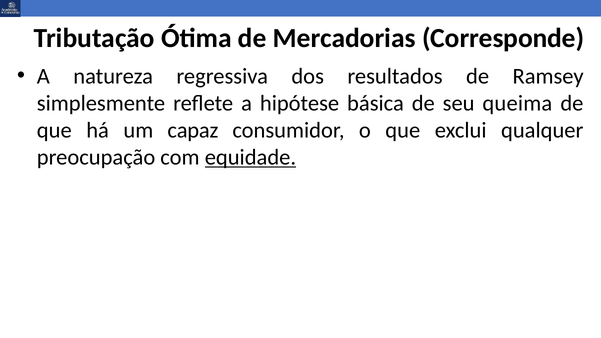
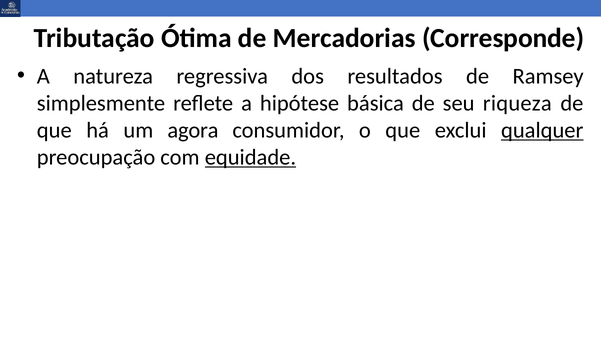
queima: queima -> riqueza (517, 103)
capaz: capaz -> agora (193, 130)
qualquer underline: none -> present (542, 130)
